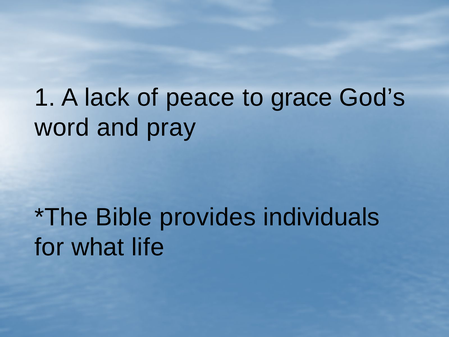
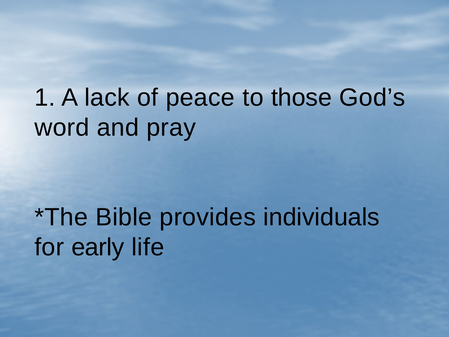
grace: grace -> those (301, 98)
what: what -> early (98, 247)
